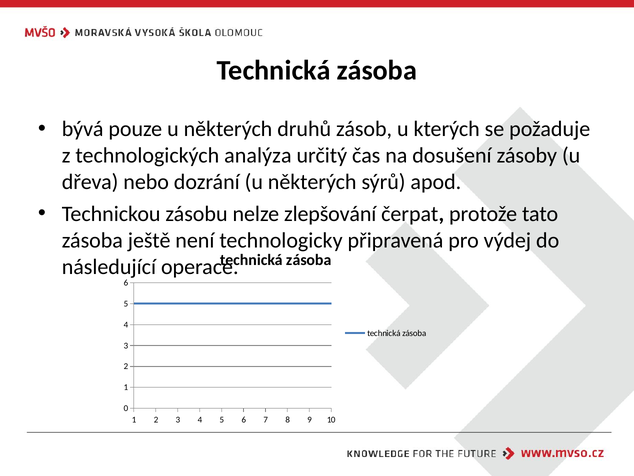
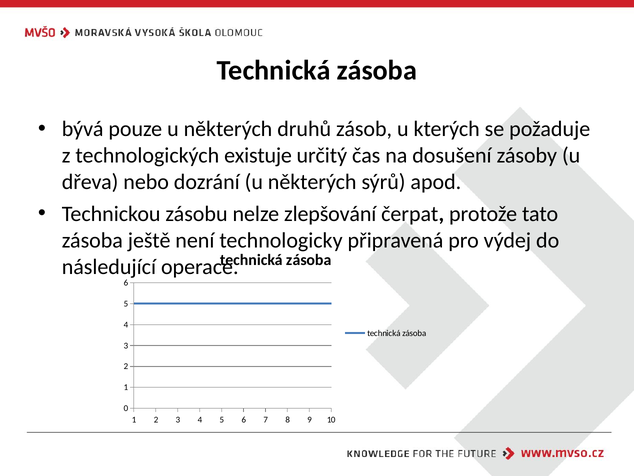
analýza: analýza -> existuje (258, 155)
